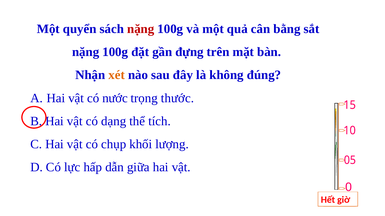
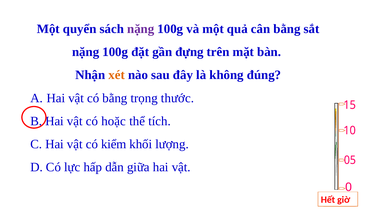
nặng colour: red -> purple (141, 29)
có nước: nước -> bằng (115, 98)
dạng: dạng -> hoặc (114, 121)
chụp: chụp -> kiểm (114, 145)
